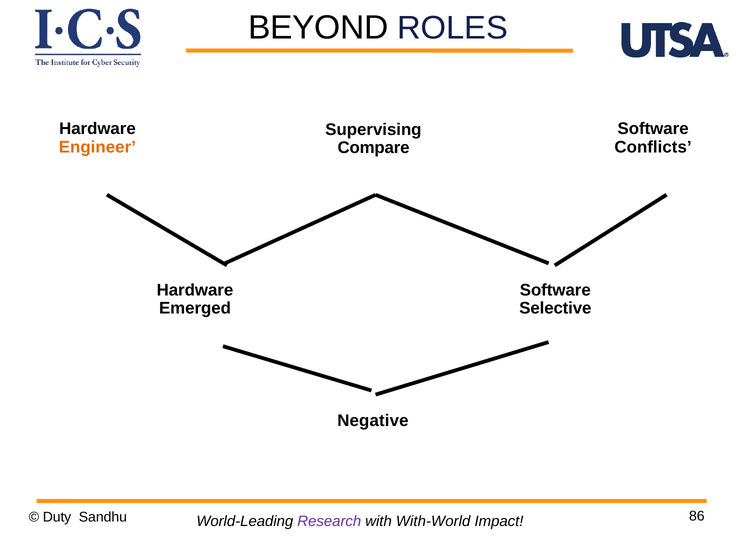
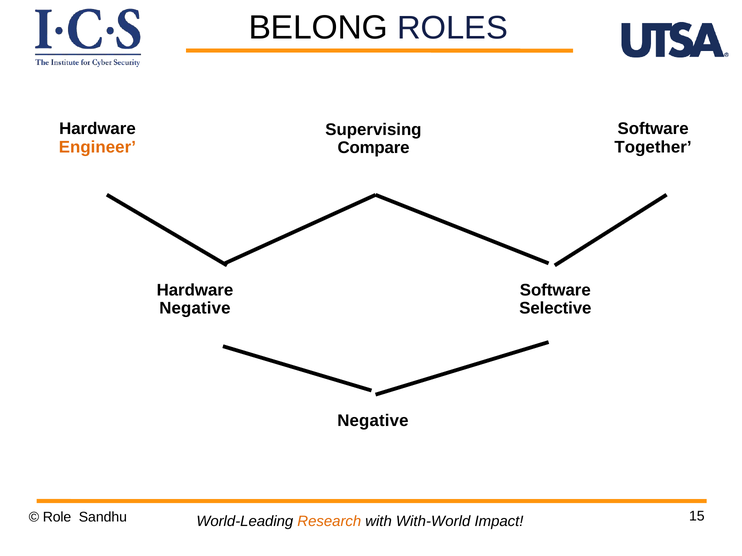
BEYOND: BEYOND -> BELONG (318, 28)
Conflicts: Conflicts -> Together (653, 147)
Emerged: Emerged -> Negative (195, 309)
Duty: Duty -> Role (57, 518)
86: 86 -> 15 (697, 516)
Research colour: purple -> orange (329, 522)
